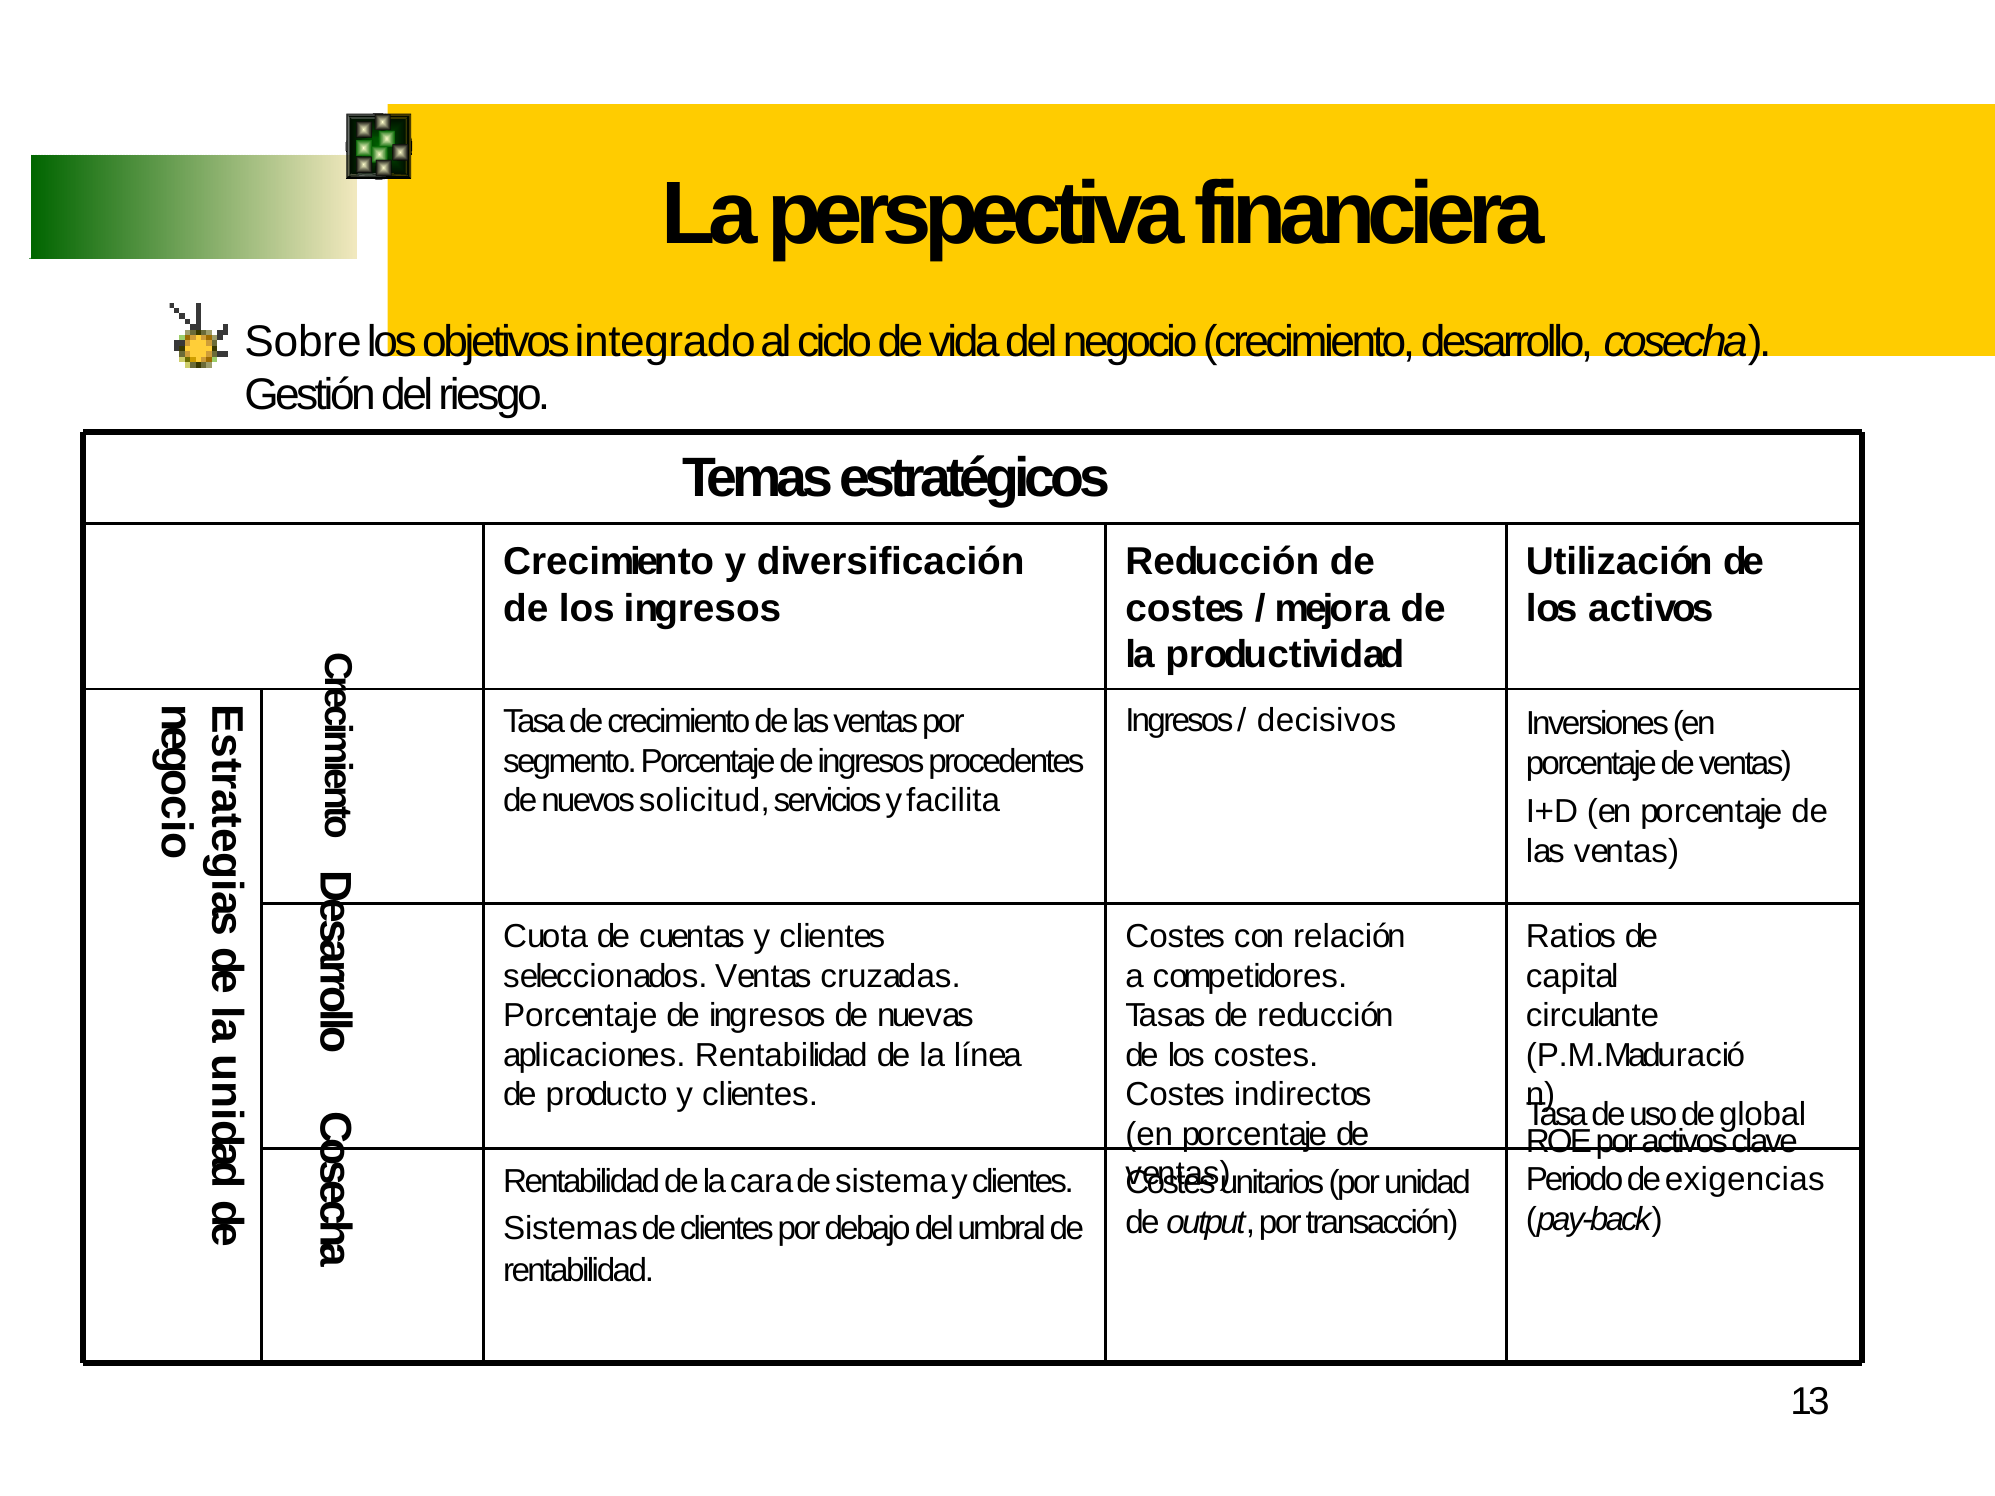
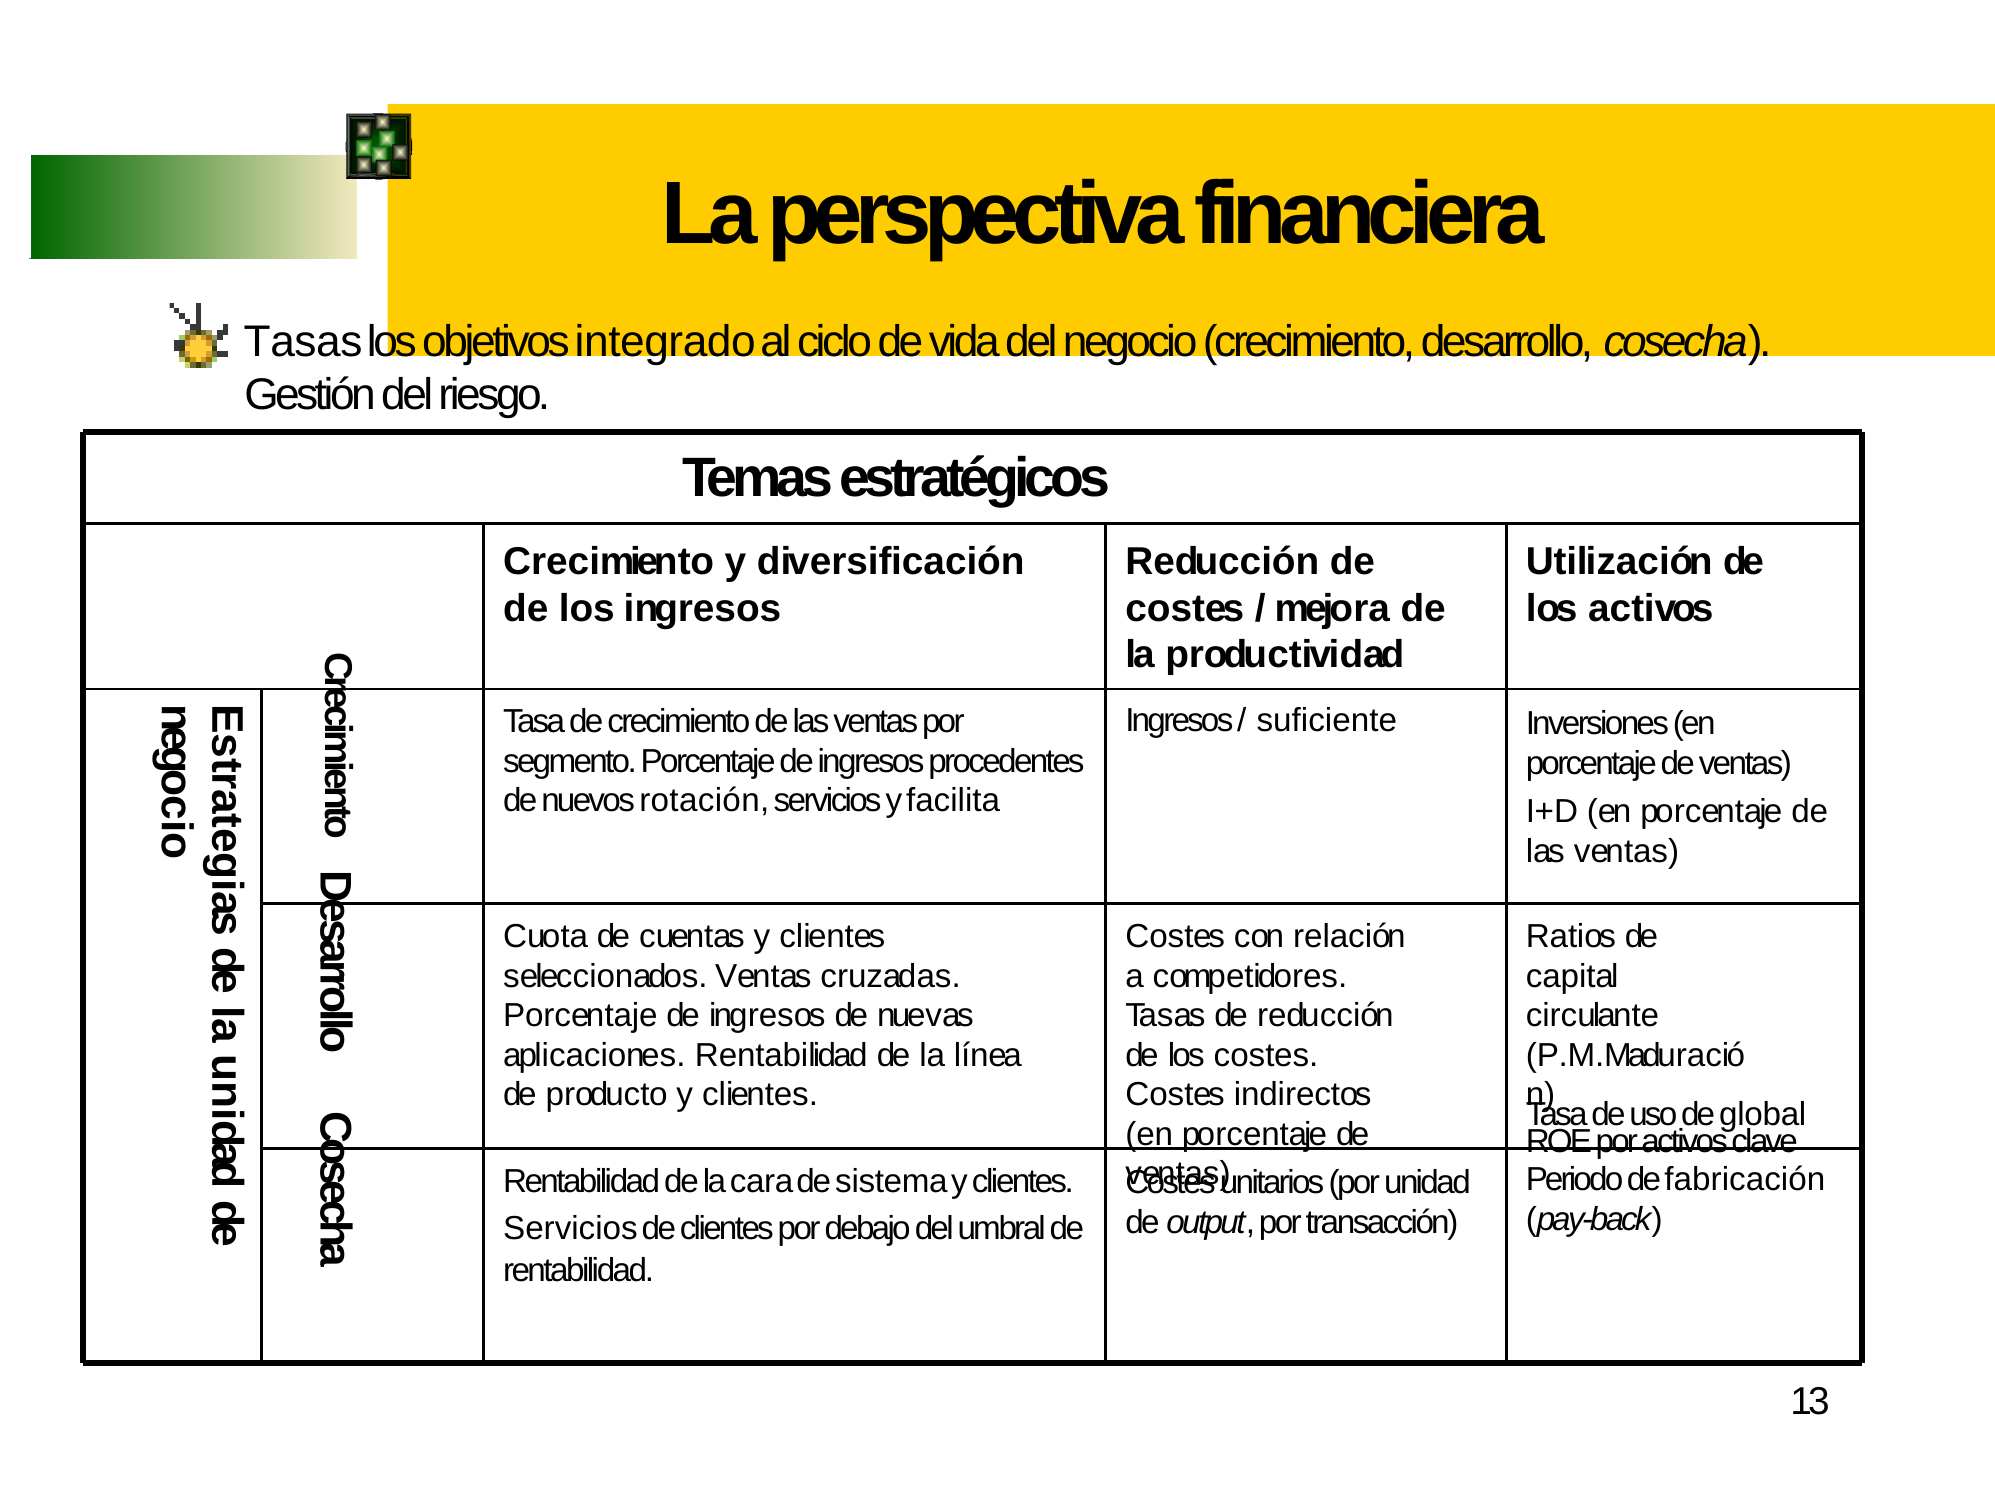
Sobre: Sobre -> Tasas (303, 342)
decisivos: decisivos -> suficiente (1327, 721)
solicitud: solicitud -> rotación (704, 801)
exigencias: exigencias -> fabricación (1745, 1180)
Sistemas: Sistemas -> Servicios (570, 1229)
